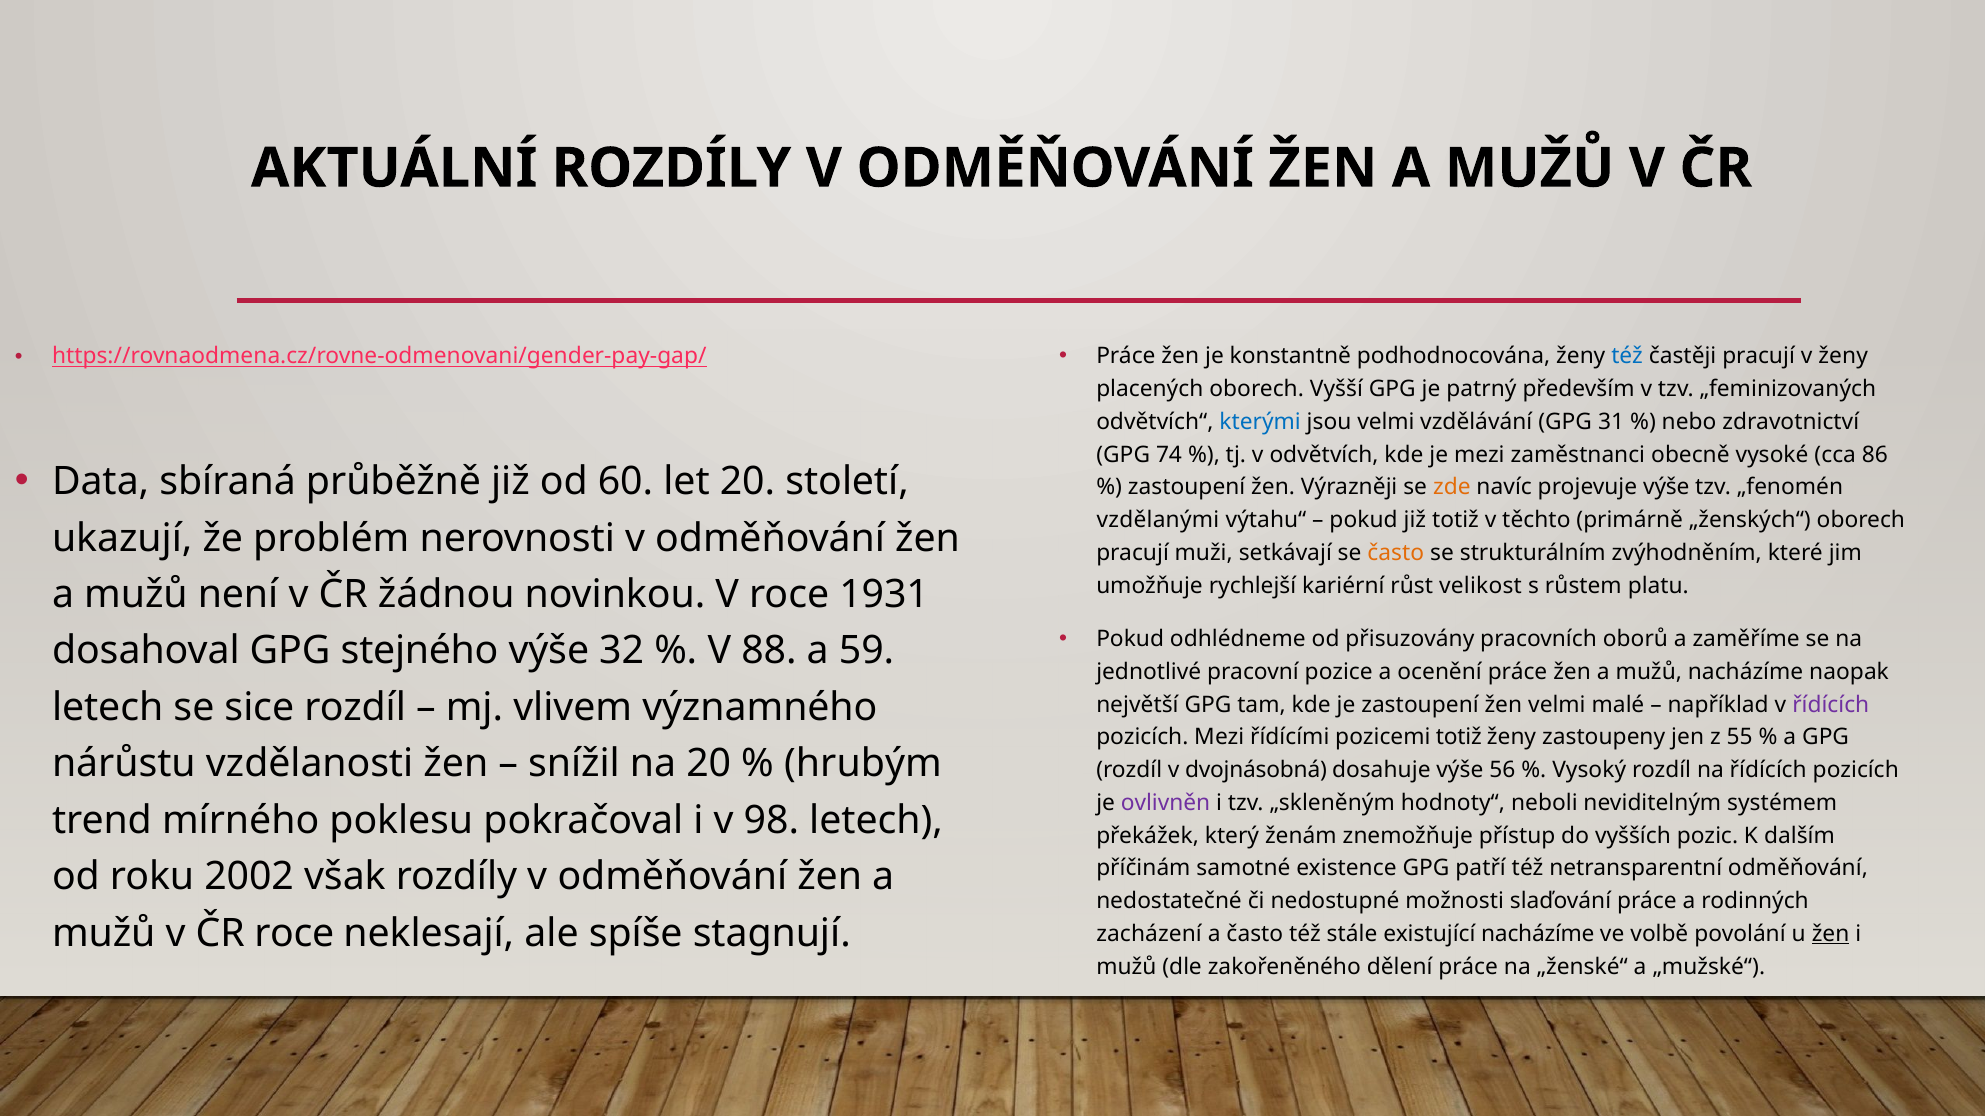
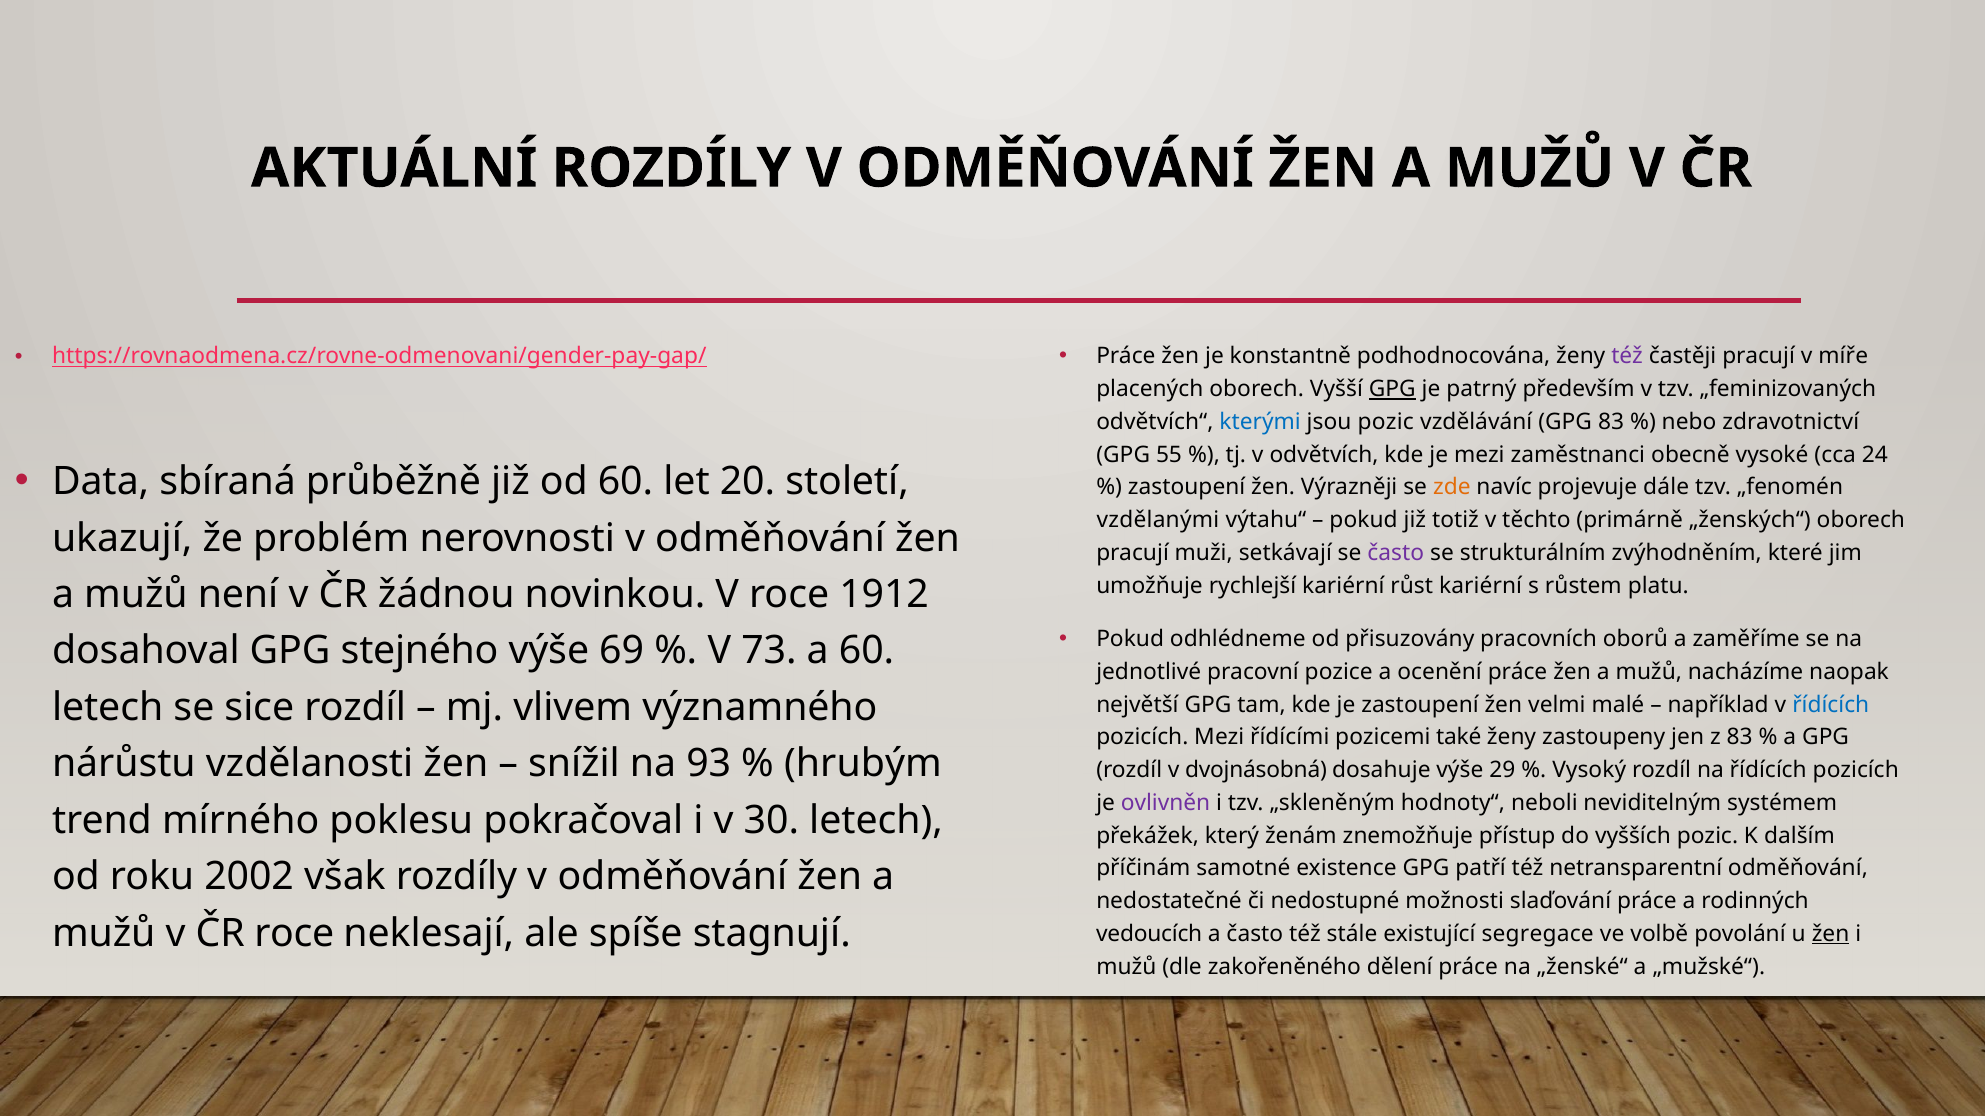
též colour: blue -> purple (1627, 357)
v ženy: ženy -> míře (1843, 357)
GPG underline: none -> present (1392, 389)
jsou velmi: velmi -> pozic (1386, 422)
GPG 31: 31 -> 83 (1611, 422)
74: 74 -> 55 (1169, 455)
86: 86 -> 24 (1875, 455)
projevuje výše: výše -> dále (1666, 488)
často colour: orange -> purple (1396, 553)
růst velikost: velikost -> kariérní (1481, 586)
1931: 1931 -> 1912 (884, 595)
32: 32 -> 69 (622, 651)
88: 88 -> 73 (769, 651)
a 59: 59 -> 60 (867, 651)
řídících colour: purple -> blue (1831, 705)
pozicemi totiž: totiž -> také (1459, 738)
z 55: 55 -> 83 (1740, 738)
na 20: 20 -> 93 (709, 764)
56: 56 -> 29 (1502, 770)
98: 98 -> 30 (771, 821)
zacházení: zacházení -> vedoucích (1149, 934)
existující nacházíme: nacházíme -> segregace (1538, 934)
